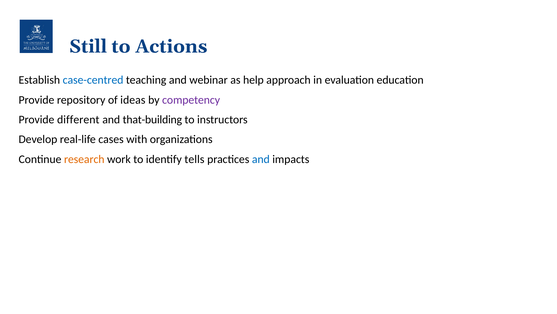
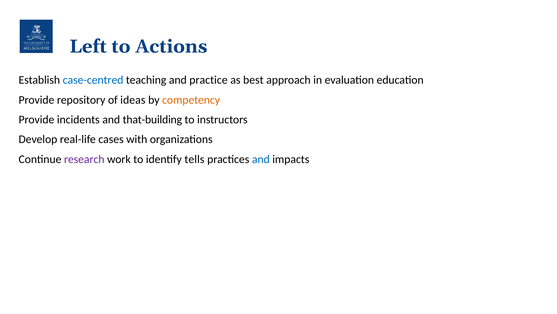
Still: Still -> Left (88, 46)
webinar: webinar -> practice (208, 80)
help: help -> best (253, 80)
competency colour: purple -> orange (191, 100)
different: different -> incidents (78, 119)
research colour: orange -> purple (84, 159)
